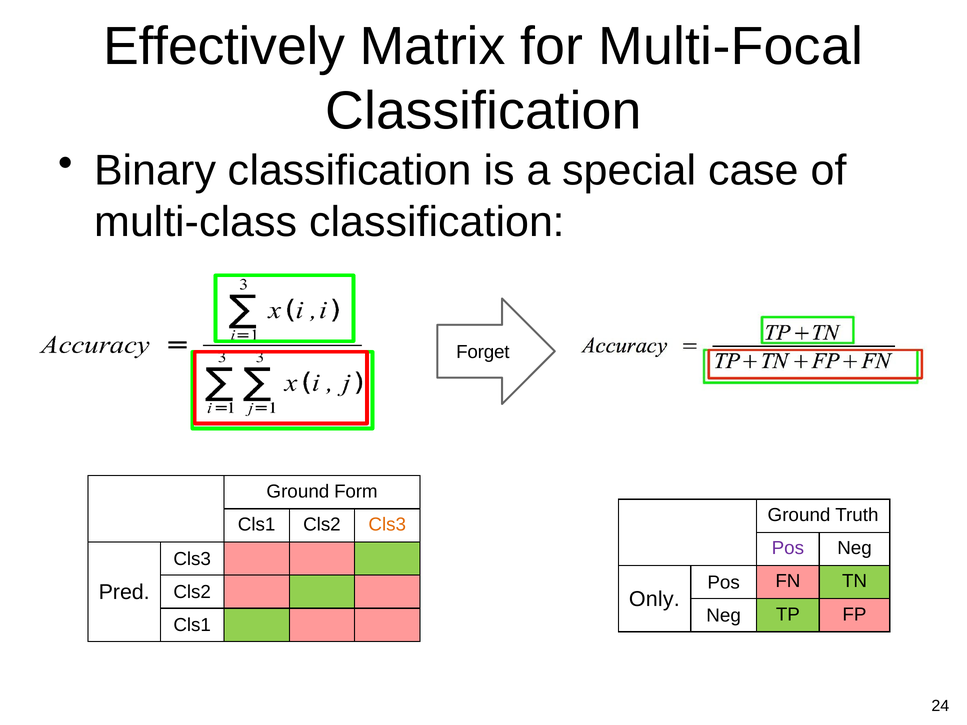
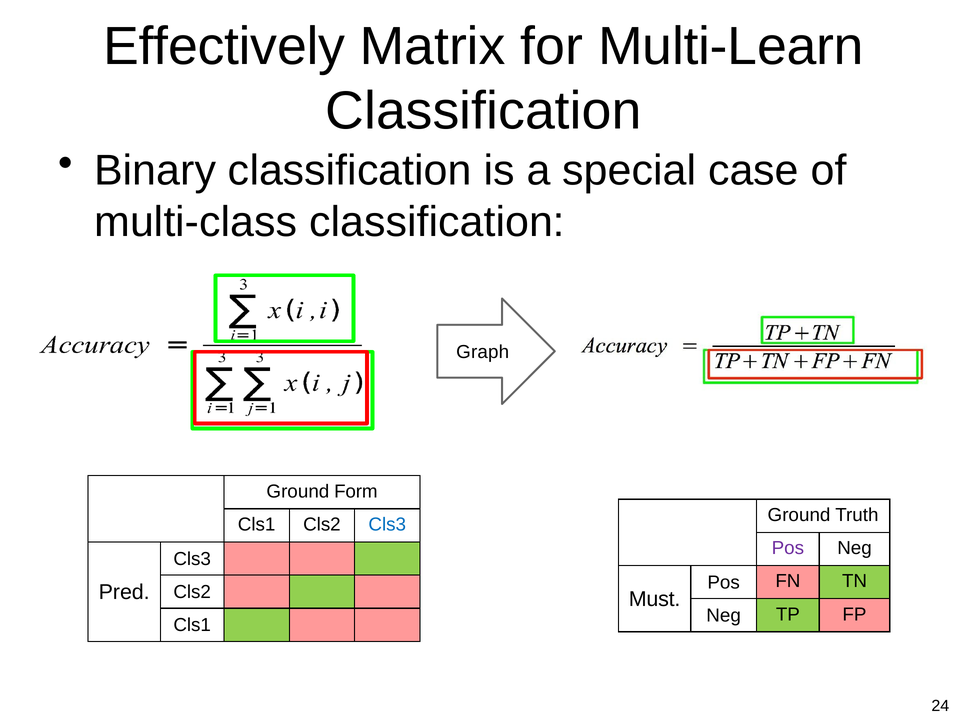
Multi-Focal: Multi-Focal -> Multi-Learn (731, 46)
Forget: Forget -> Graph (483, 352)
Cls3 colour: orange -> blue (387, 525)
Only: Only -> Must (655, 599)
